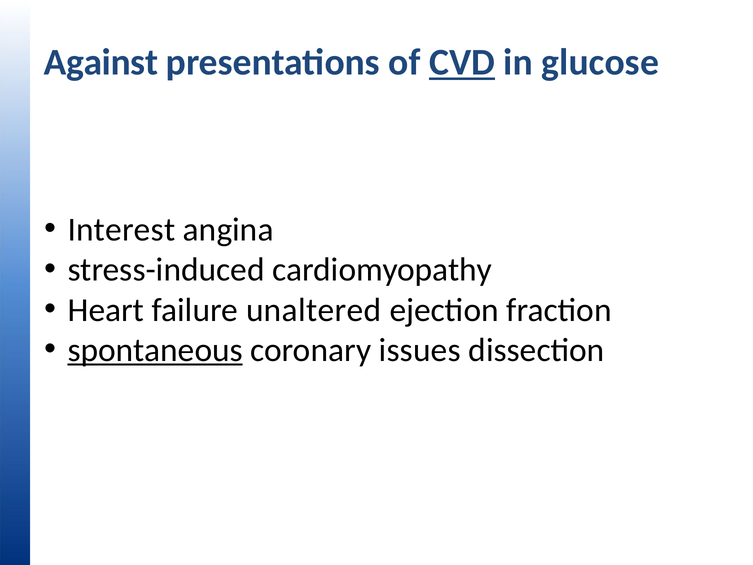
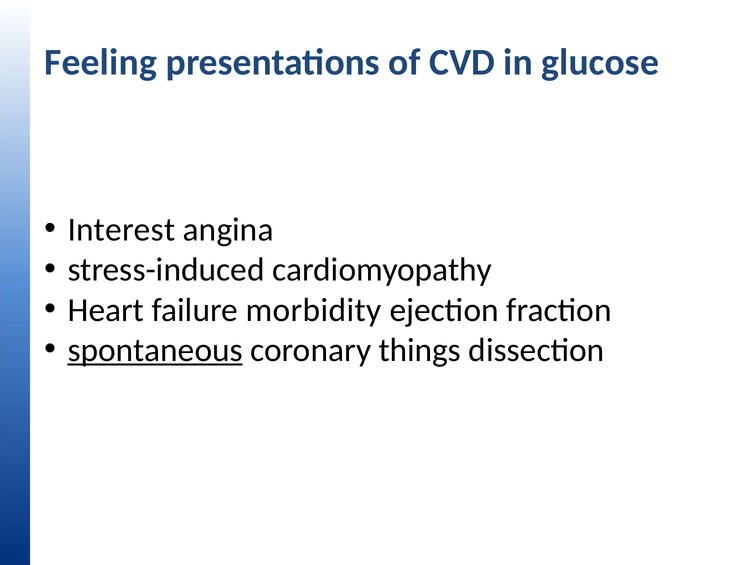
Against: Against -> Feeling (101, 62)
CVD underline: present -> none (462, 62)
unaltered: unaltered -> morbidity (314, 310)
issues: issues -> things (420, 350)
